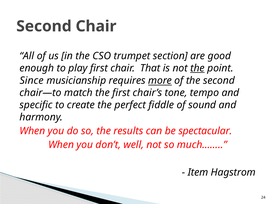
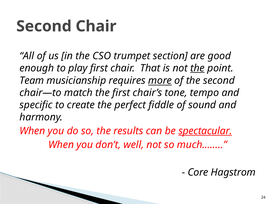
Since: Since -> Team (32, 80)
spectacular underline: none -> present (205, 131)
Item: Item -> Core (198, 172)
